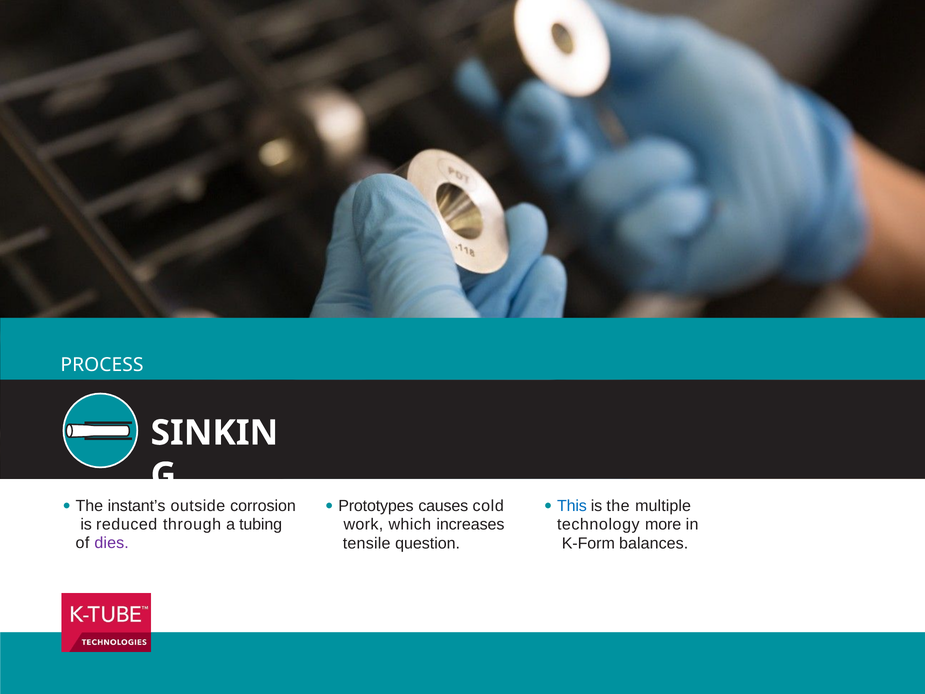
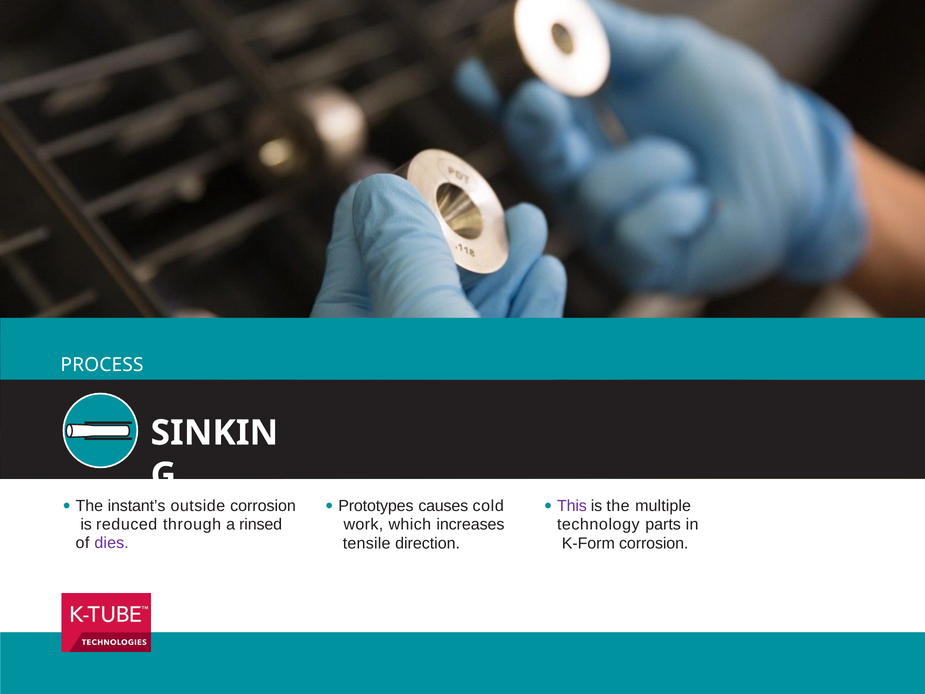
This colour: blue -> purple (572, 506)
tubing: tubing -> rinsed (261, 524)
more: more -> parts (663, 524)
question: question -> direction (428, 543)
K-Form balances: balances -> corrosion (654, 543)
